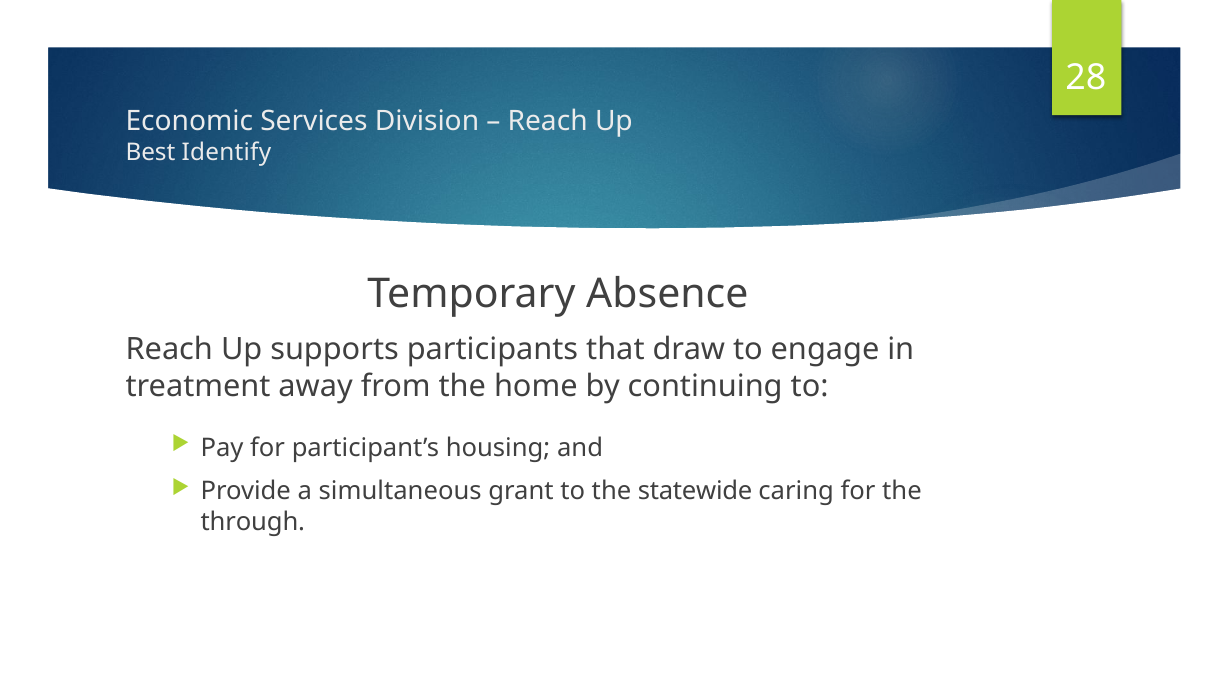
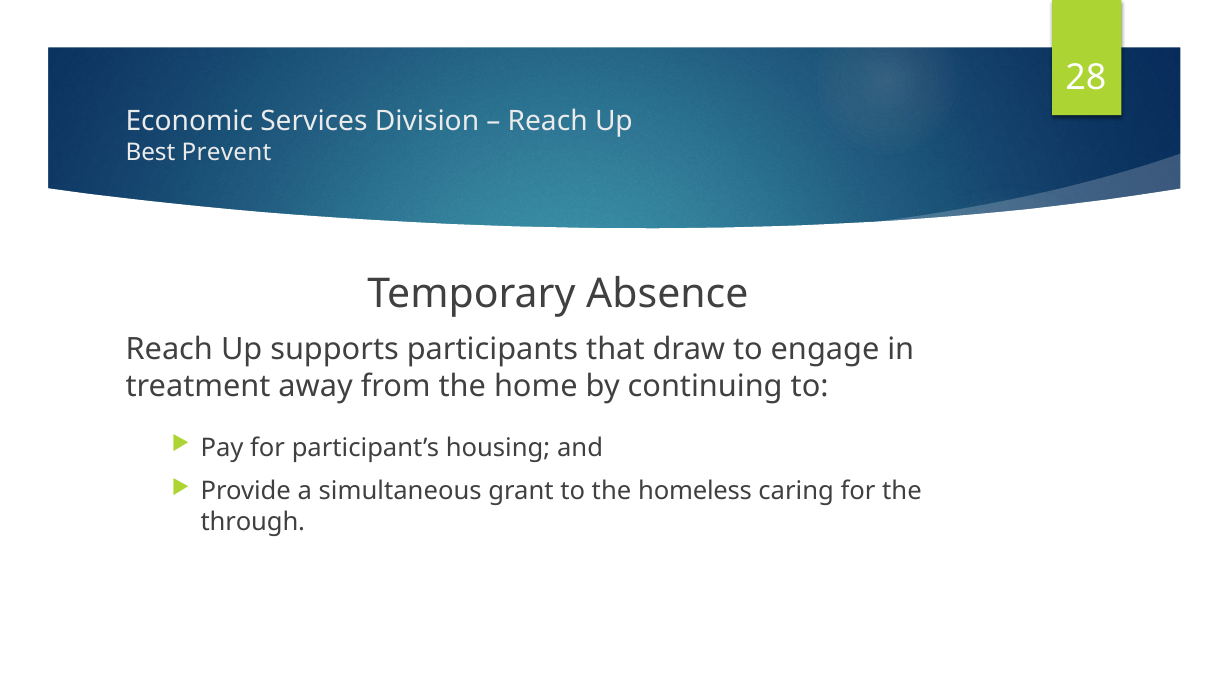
Identify: Identify -> Prevent (226, 153)
statewide: statewide -> homeless (695, 492)
